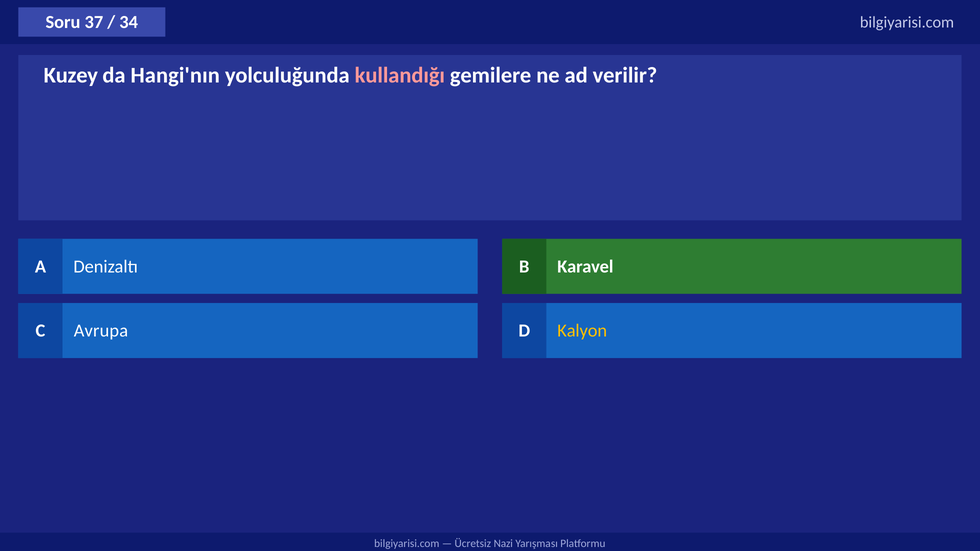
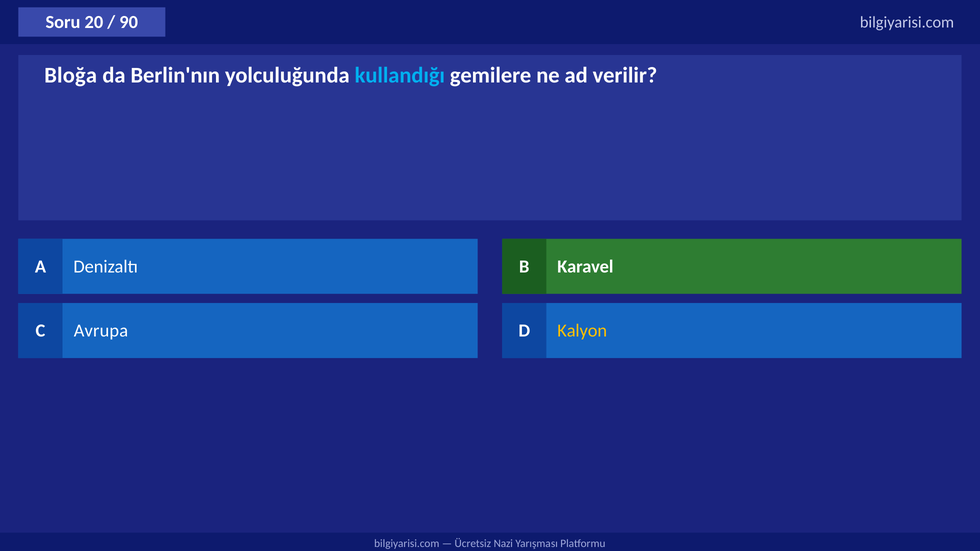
37: 37 -> 20 (94, 22)
34: 34 -> 90 (129, 22)
Kuzey: Kuzey -> Bloğa (71, 75)
Hangi'nın: Hangi'nın -> Berlin'nın (175, 75)
kullandığı colour: pink -> light blue (400, 75)
